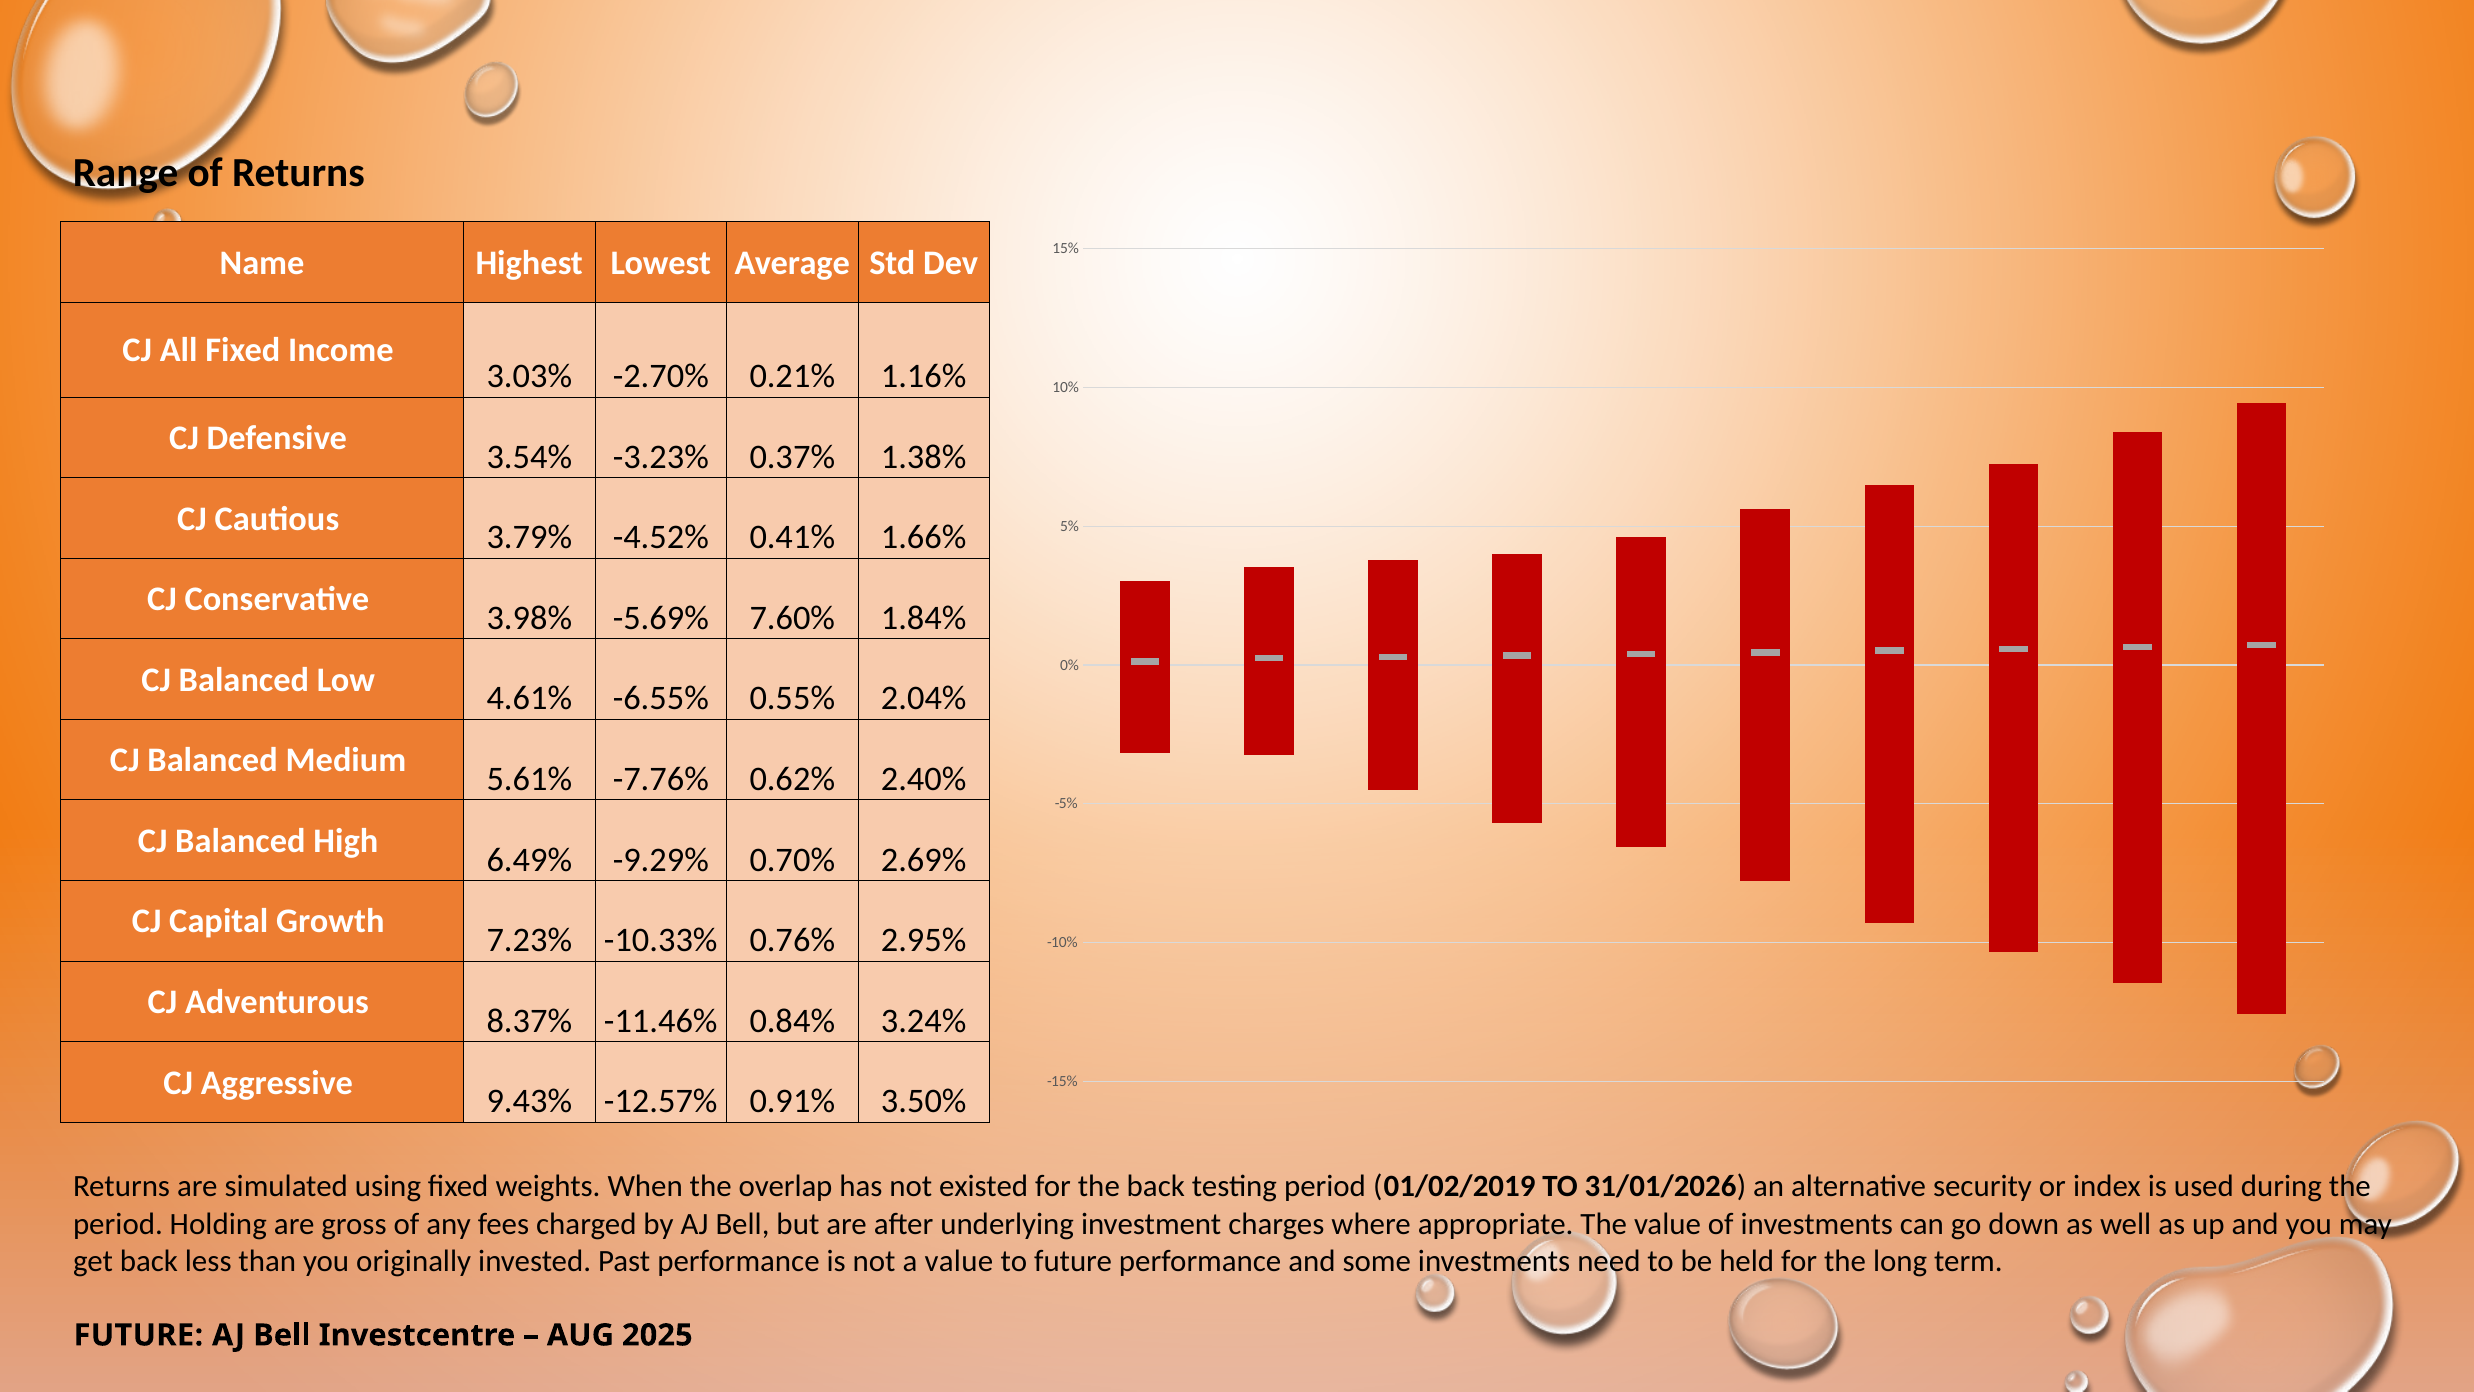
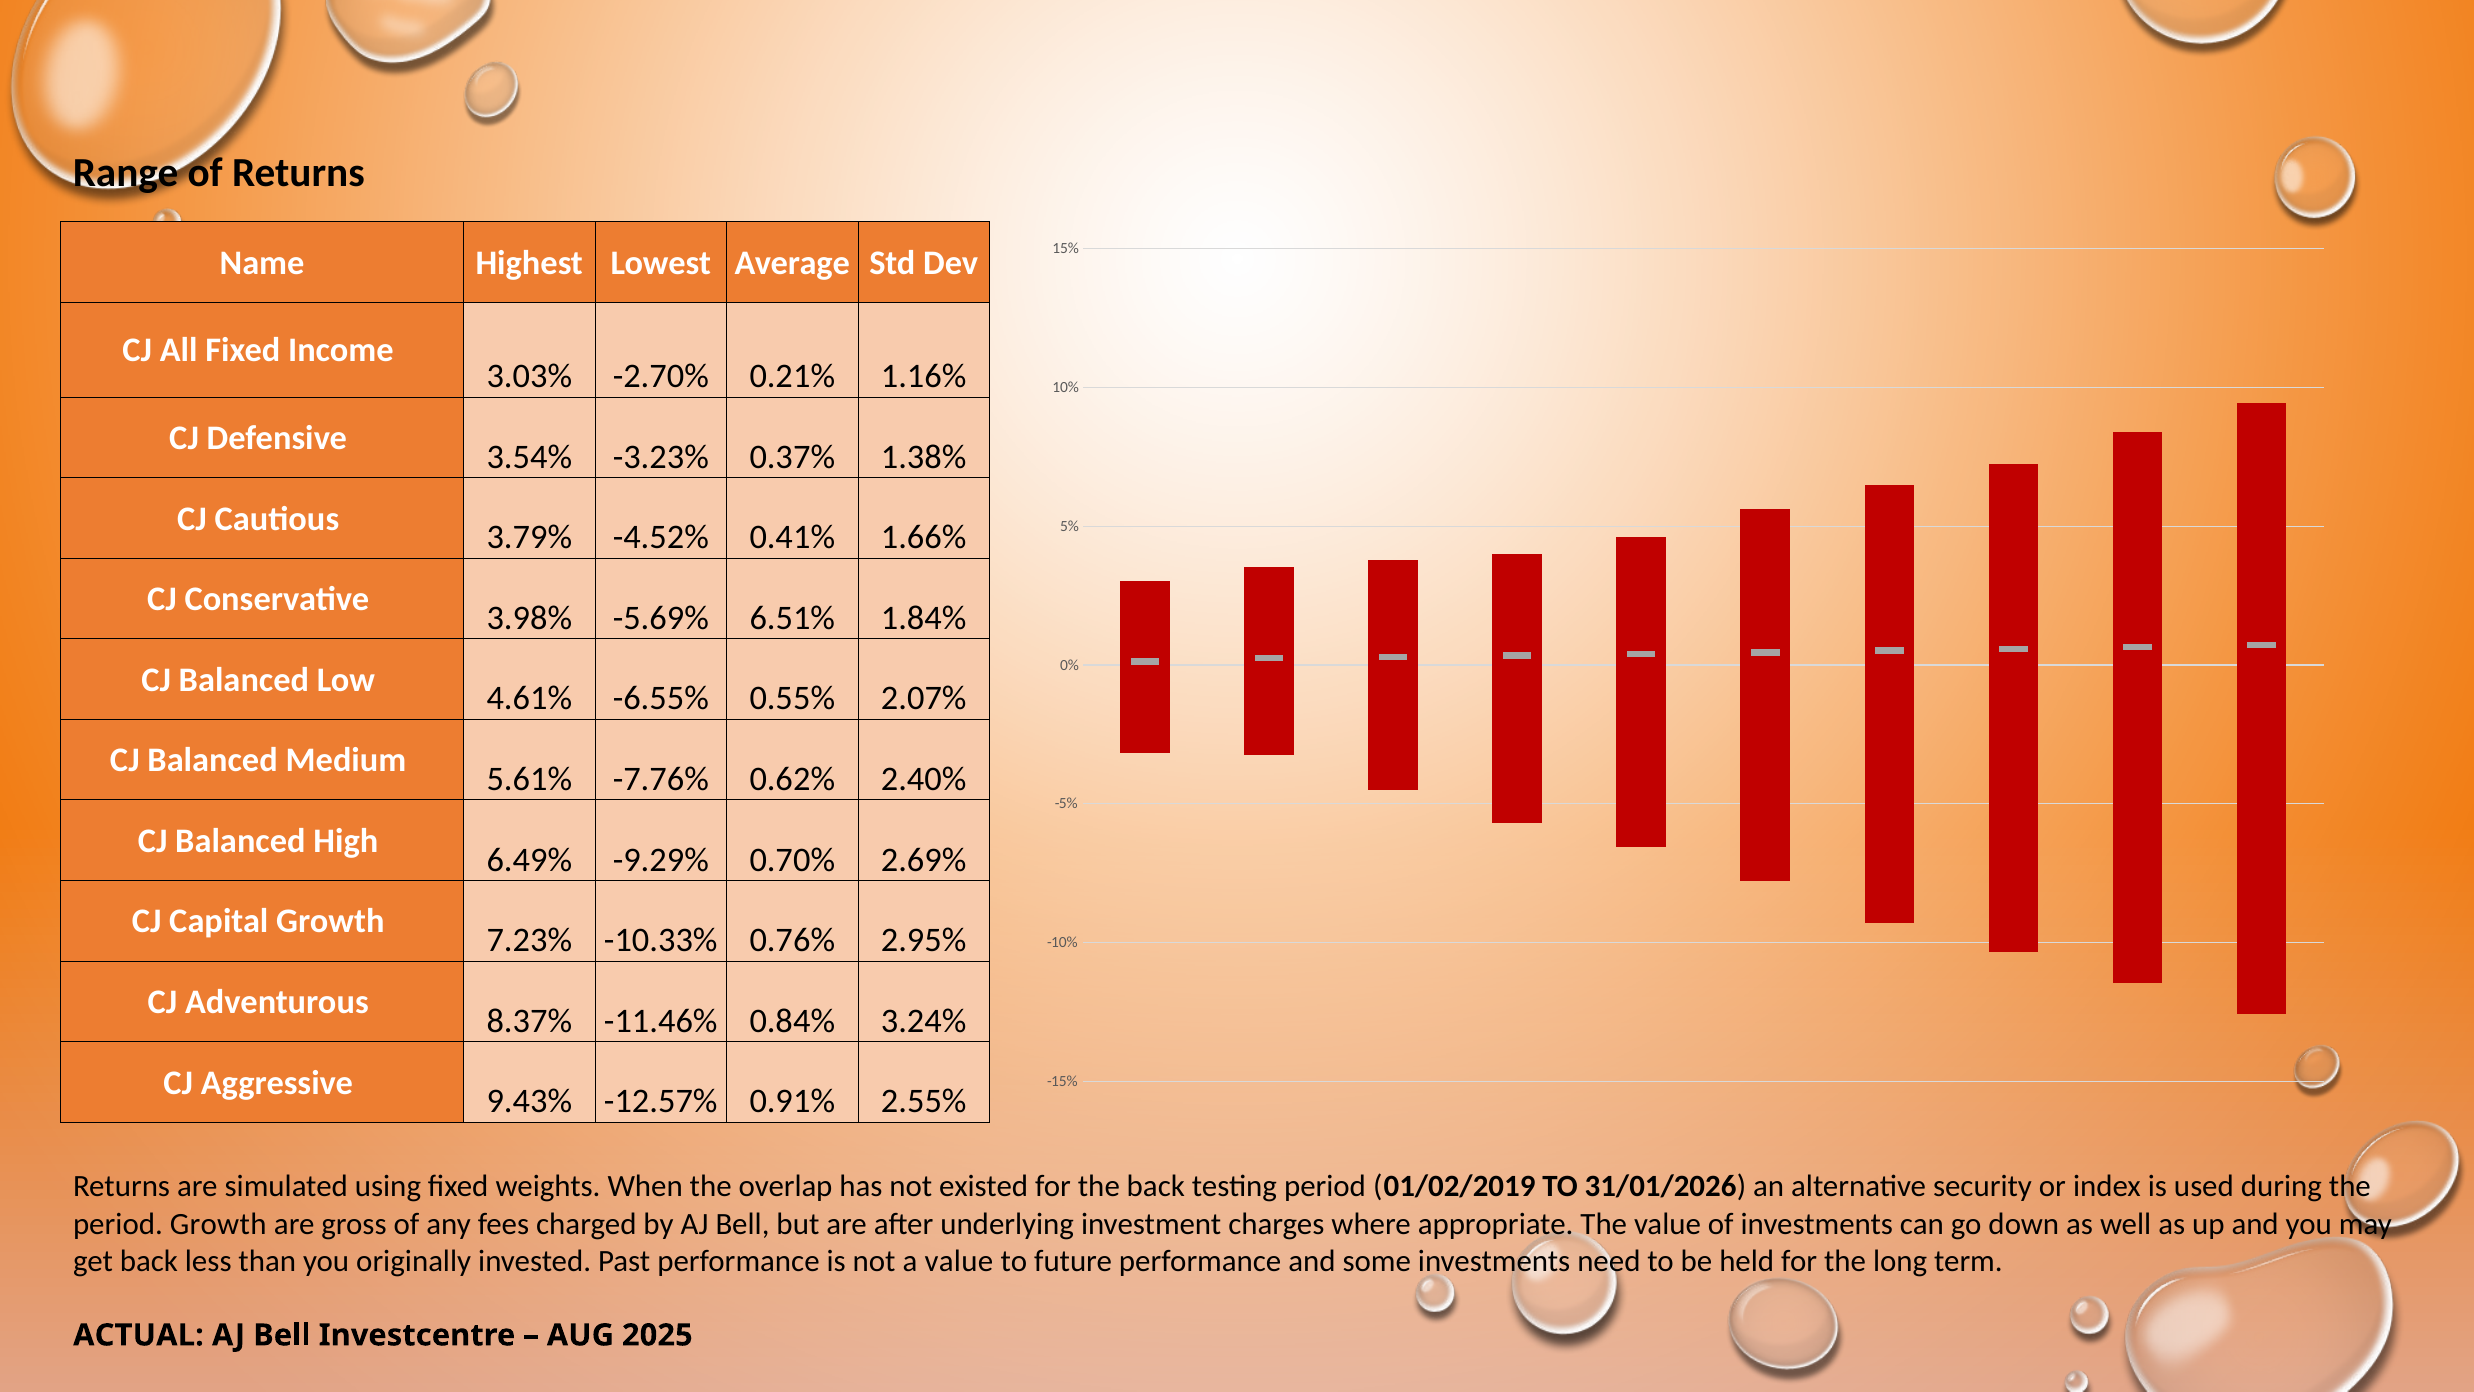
7.60%: 7.60% -> 6.51% (792, 618)
2.04%: 2.04% -> 2.07% (924, 698)
3.50%: 3.50% -> 2.55% (924, 1101)
period Holding: Holding -> Growth (218, 1224)
FUTURE: FUTURE -> ACTUAL (138, 1335)
